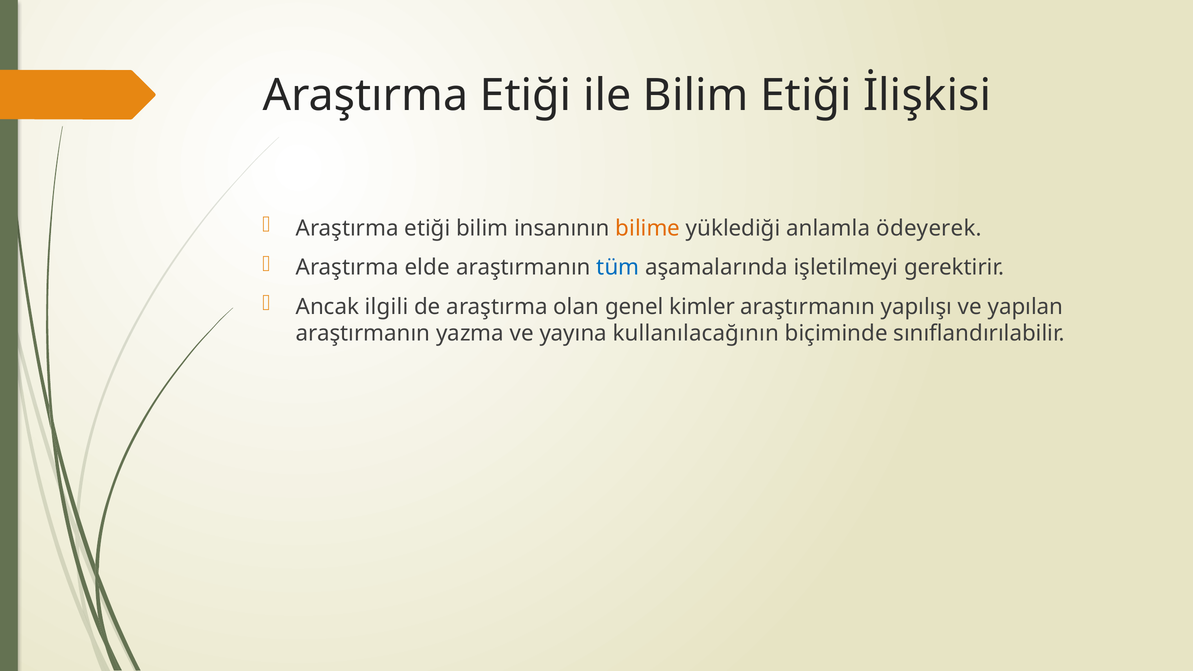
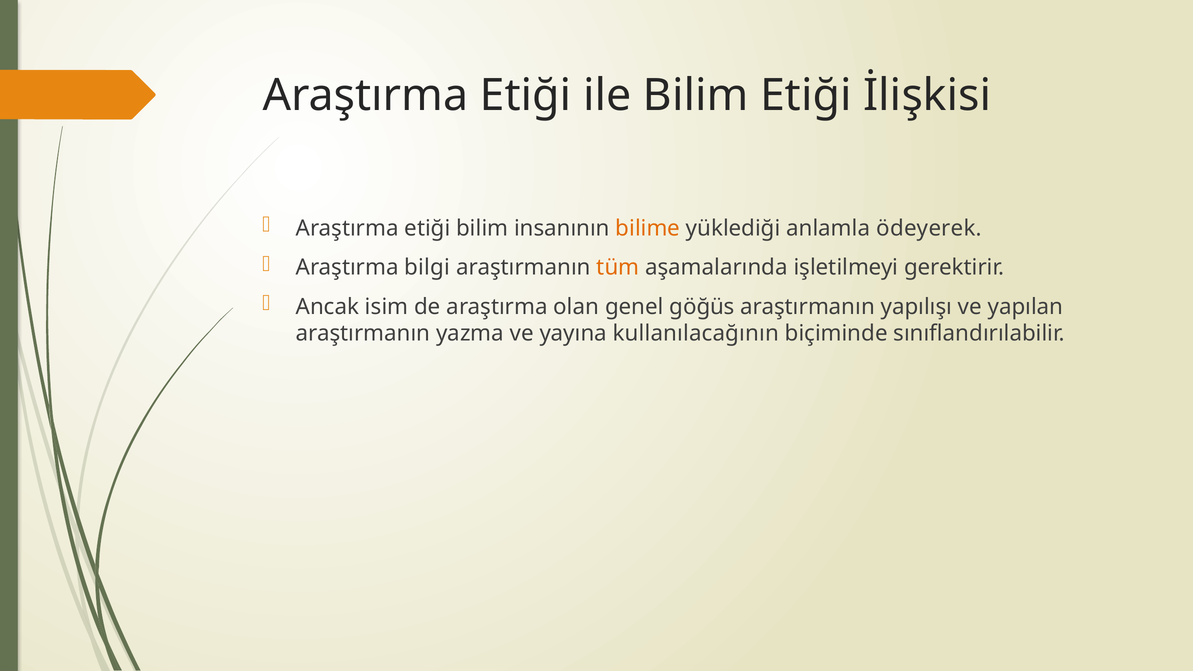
elde: elde -> bilgi (427, 268)
tüm colour: blue -> orange (618, 268)
ilgili: ilgili -> isim (387, 307)
kimler: kimler -> göğüs (702, 307)
